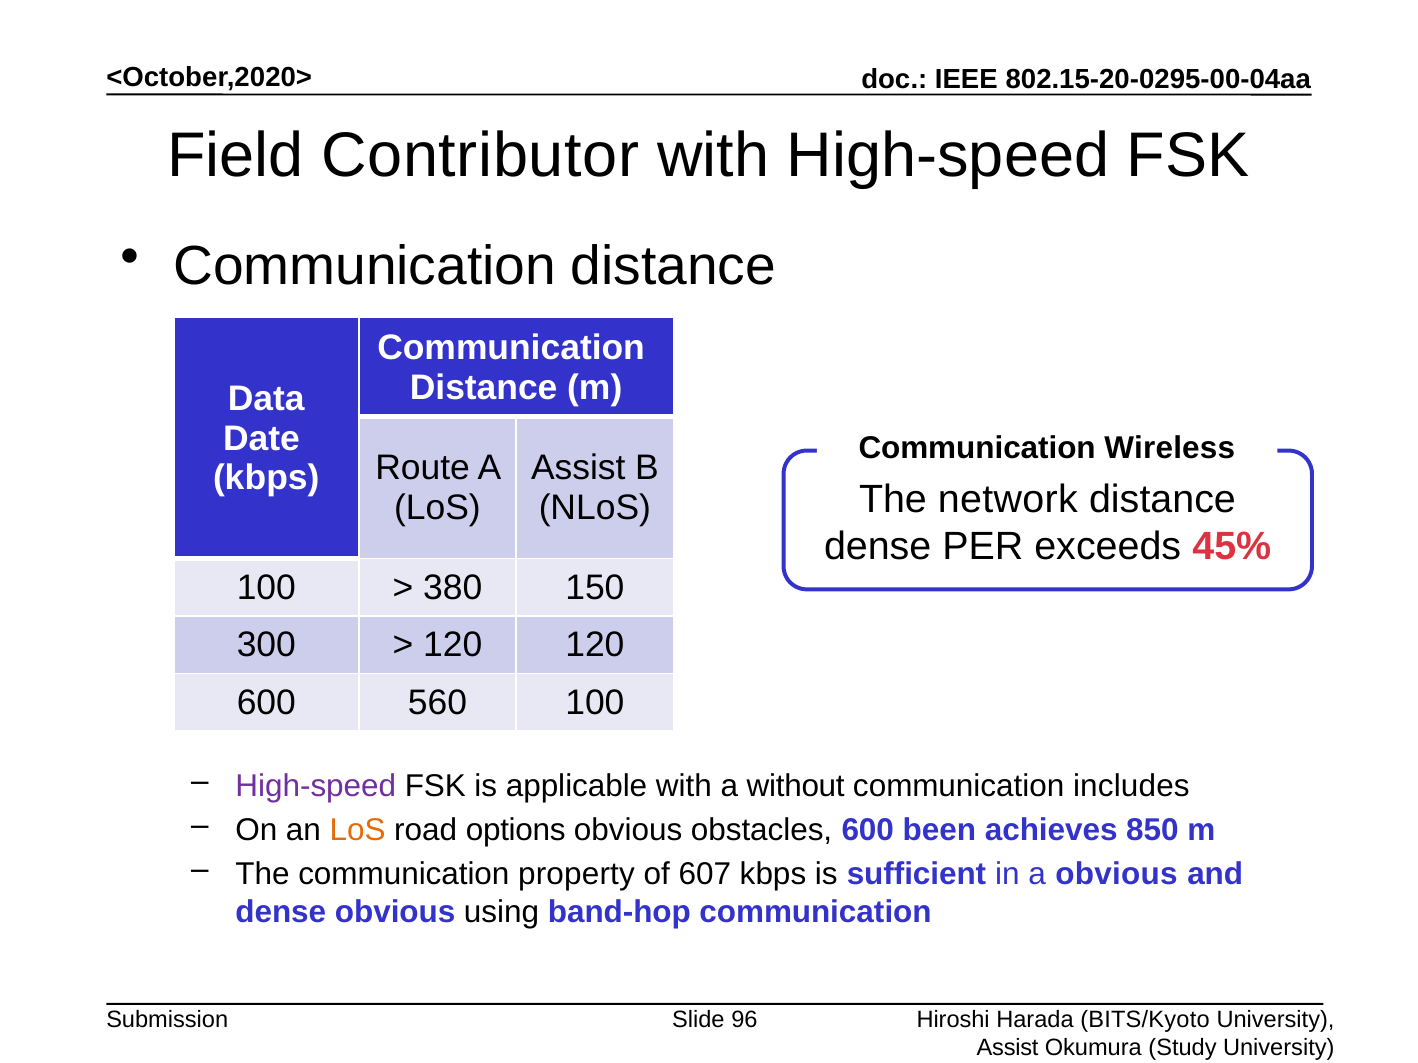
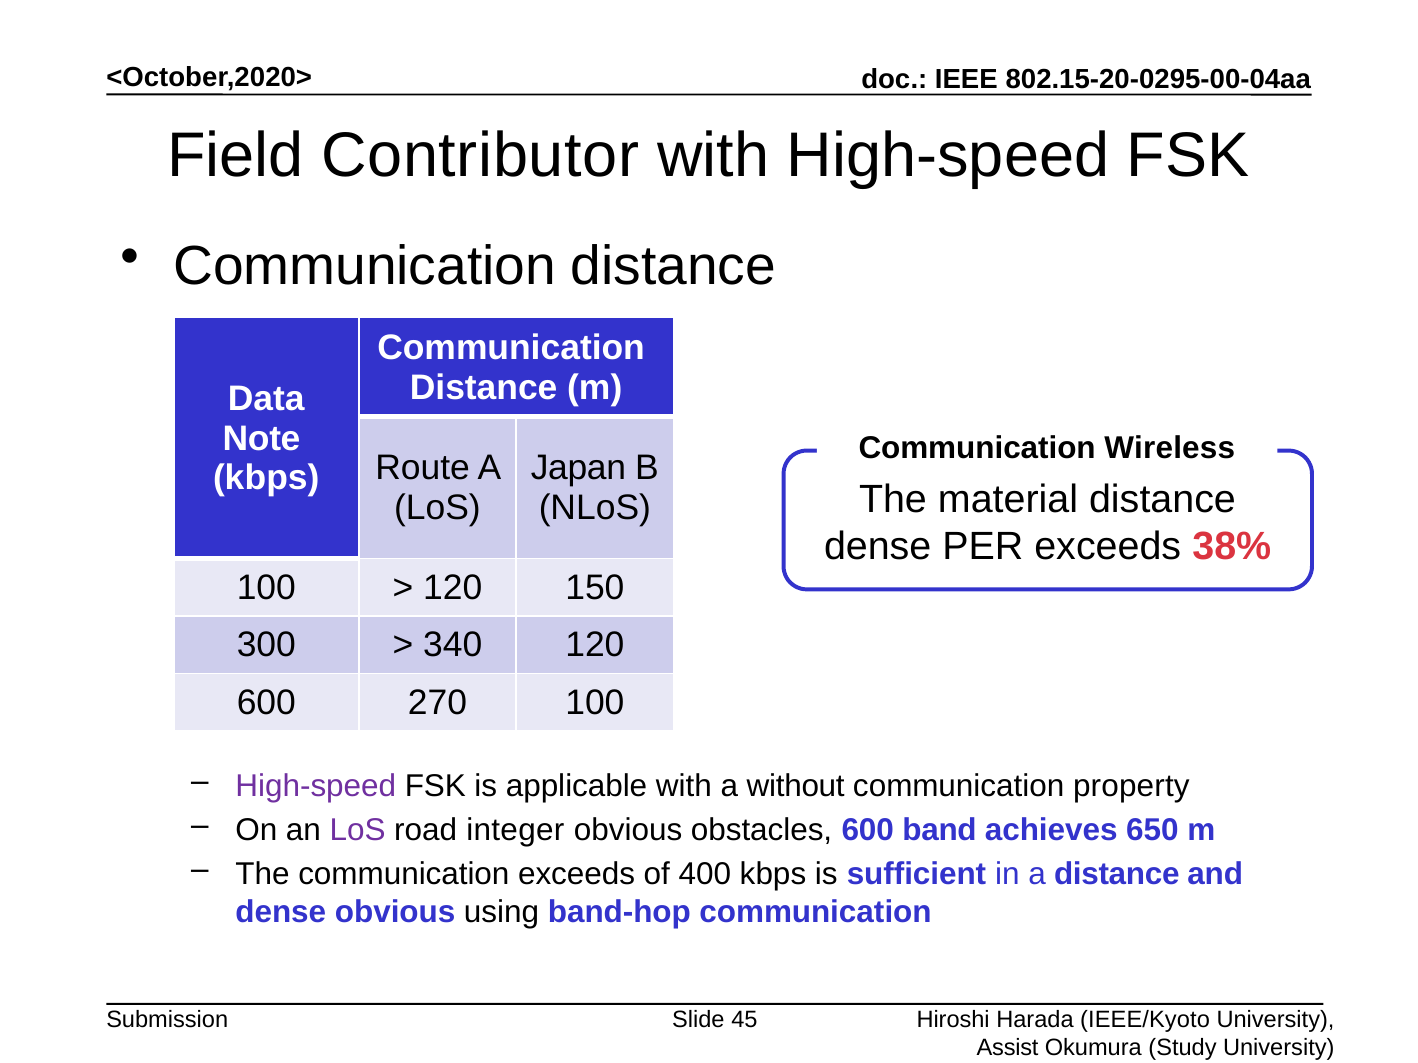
Date: Date -> Note (262, 439)
Assist: Assist -> Japan (578, 469)
network: network -> material (1008, 499)
45%: 45% -> 38% (1232, 547)
380: 380 -> 120 (453, 588)
120: 120 -> 340 (453, 646)
560: 560 -> 270 (437, 703)
includes: includes -> property (1131, 786)
LoS colour: orange -> purple (358, 830)
options: options -> integer (515, 830)
been: been -> band (940, 830)
850: 850 -> 650 (1152, 830)
communication property: property -> exceeds (577, 875)
607: 607 -> 400 (705, 875)
a obvious: obvious -> distance (1117, 875)
96: 96 -> 45 (744, 1020)
BITS/Kyoto: BITS/Kyoto -> IEEE/Kyoto (1145, 1020)
